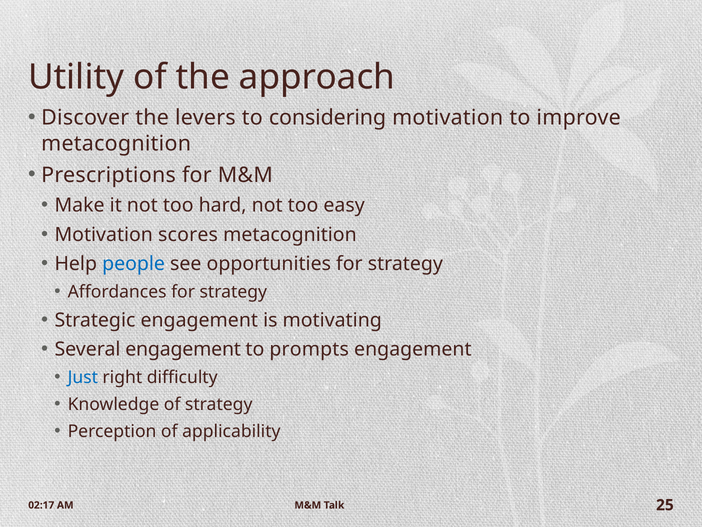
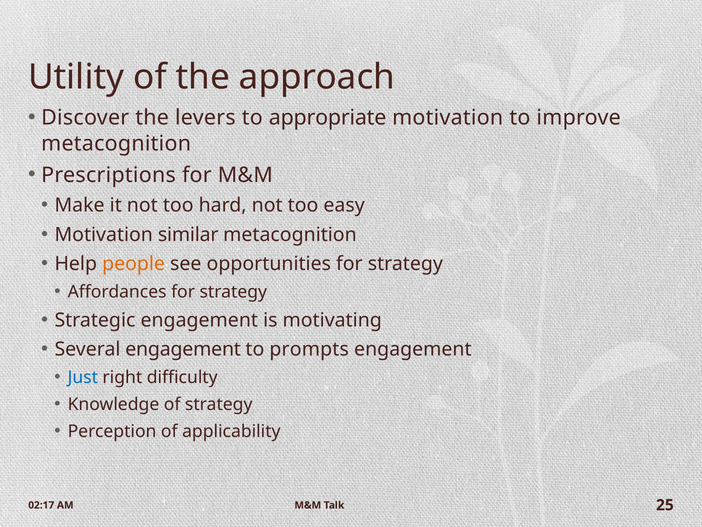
considering: considering -> appropriate (328, 118)
scores: scores -> similar (188, 234)
people colour: blue -> orange (134, 264)
